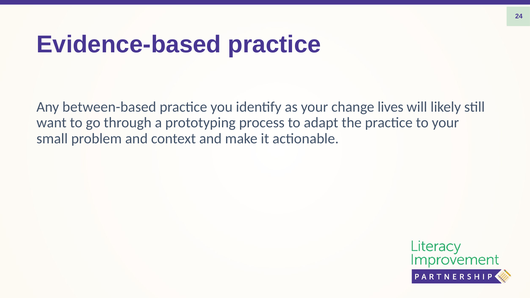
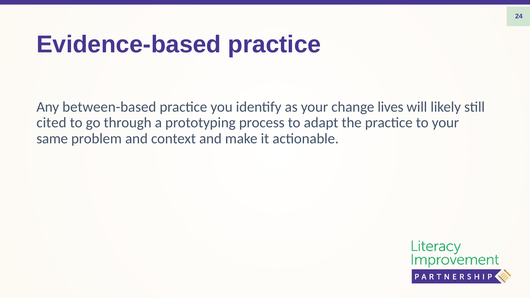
want: want -> cited (51, 123)
small: small -> same (52, 139)
